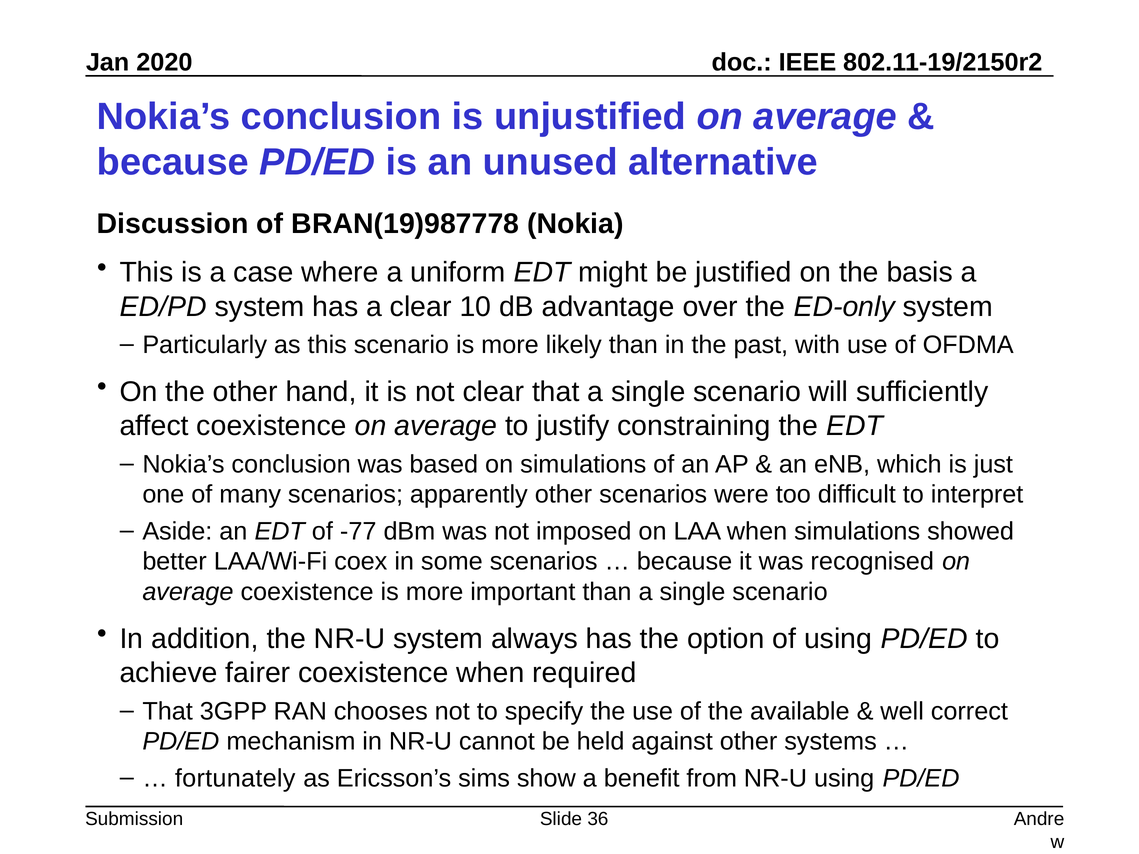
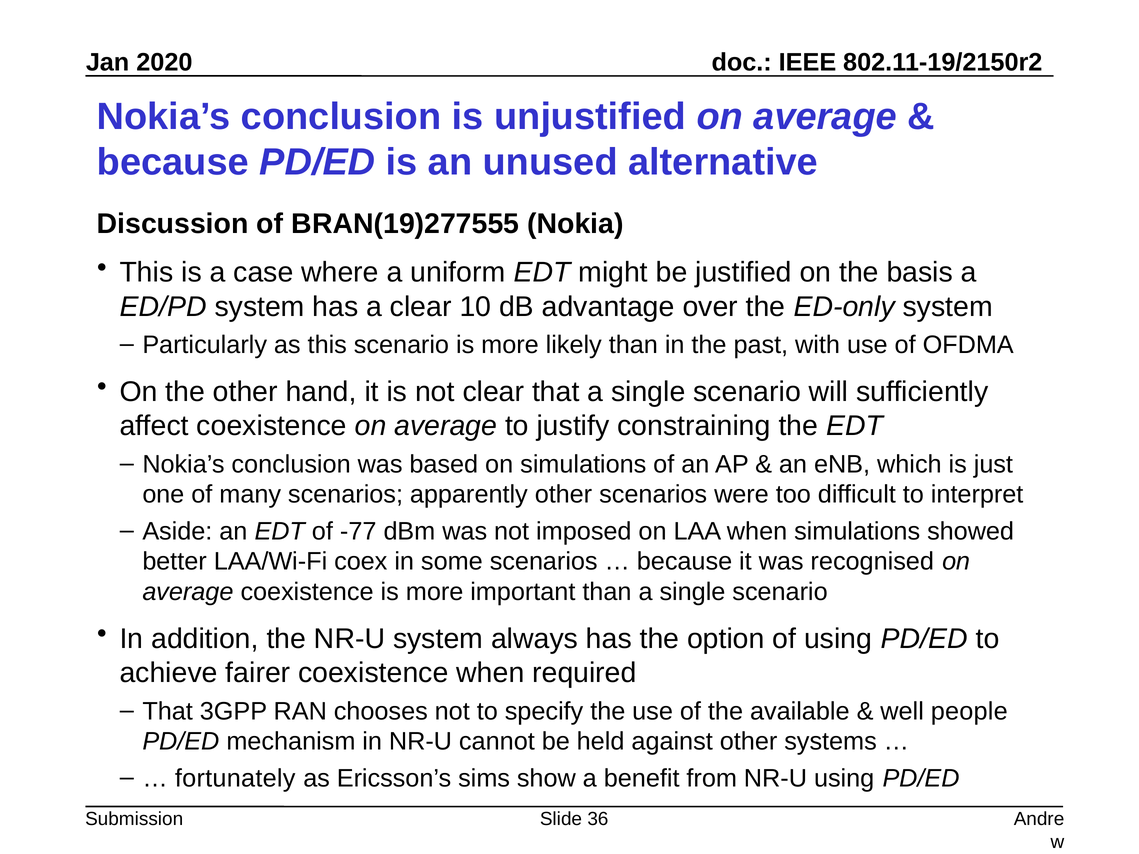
BRAN(19)987778: BRAN(19)987778 -> BRAN(19)277555 (405, 224)
correct: correct -> people (969, 711)
